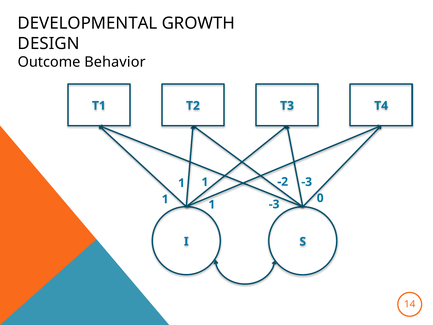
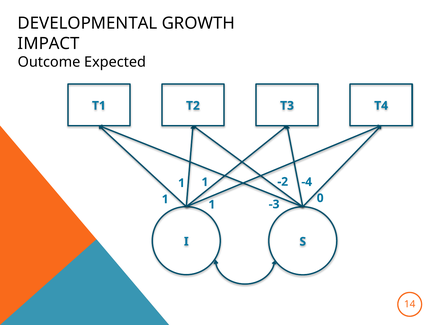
DESIGN: DESIGN -> IMPACT (49, 43)
Behavior: Behavior -> Expected (115, 62)
-3: -3 -> -4 (307, 182)
